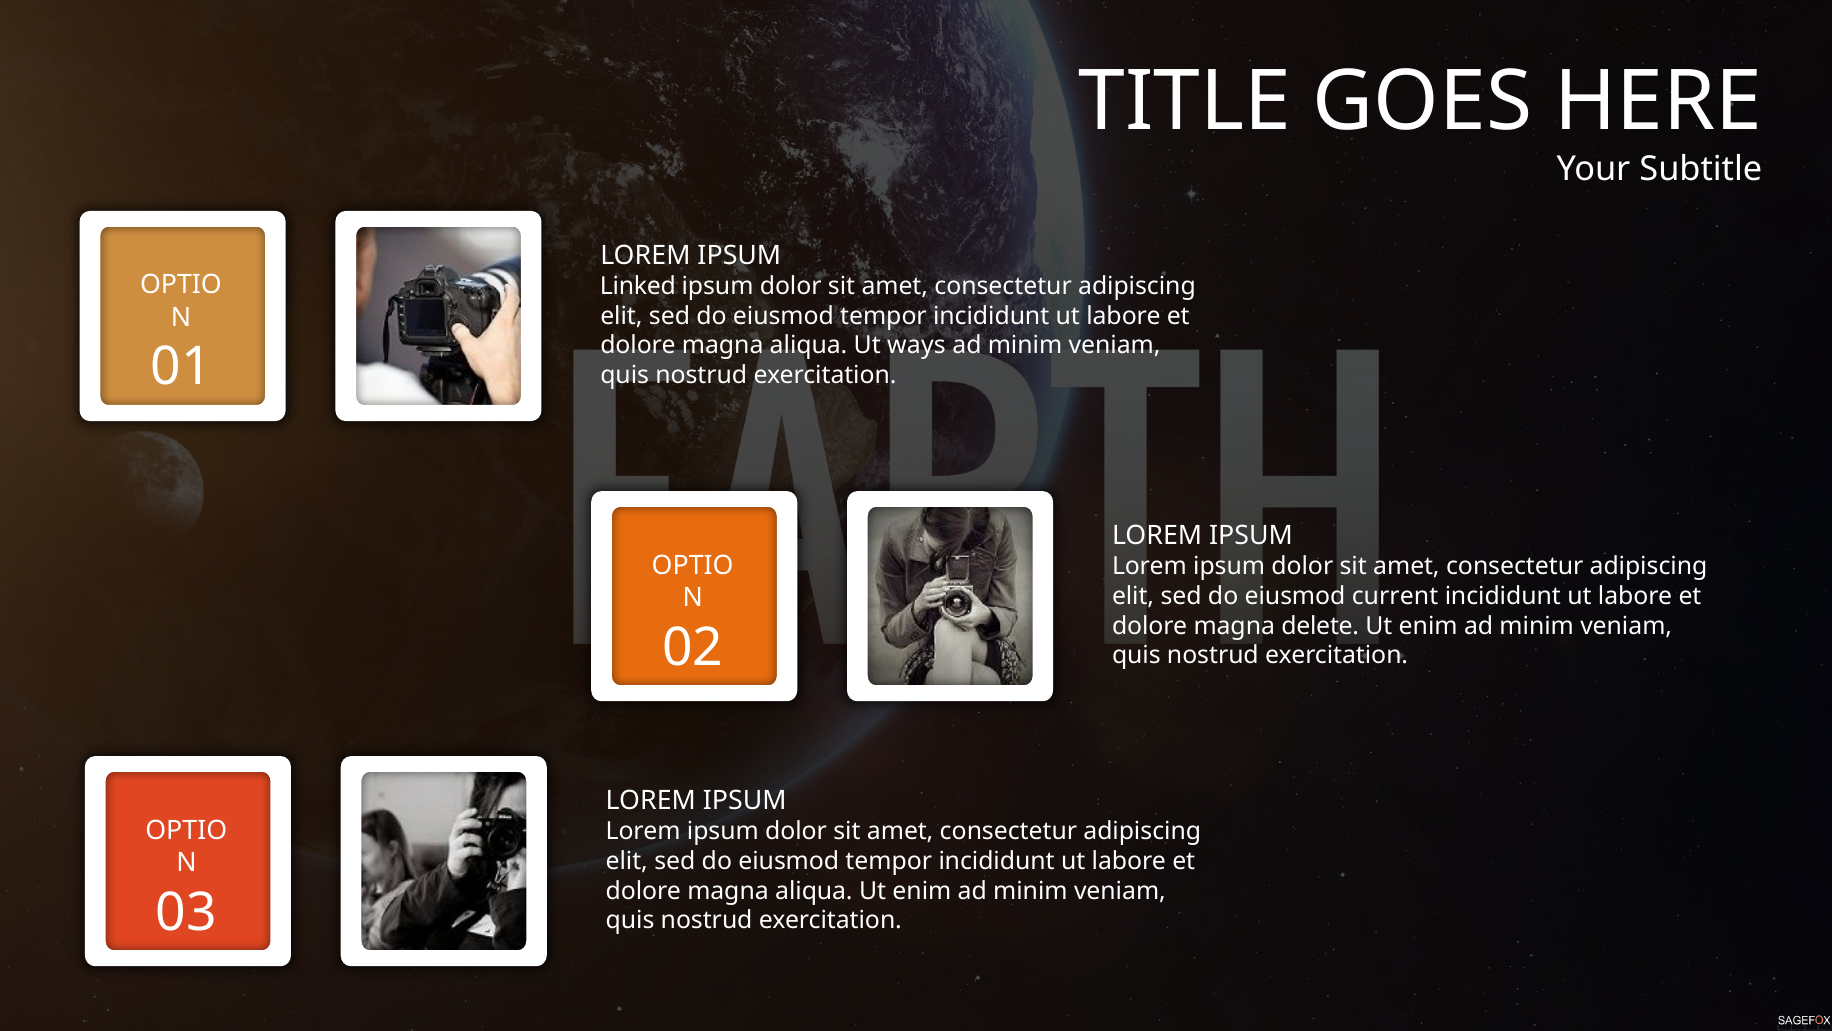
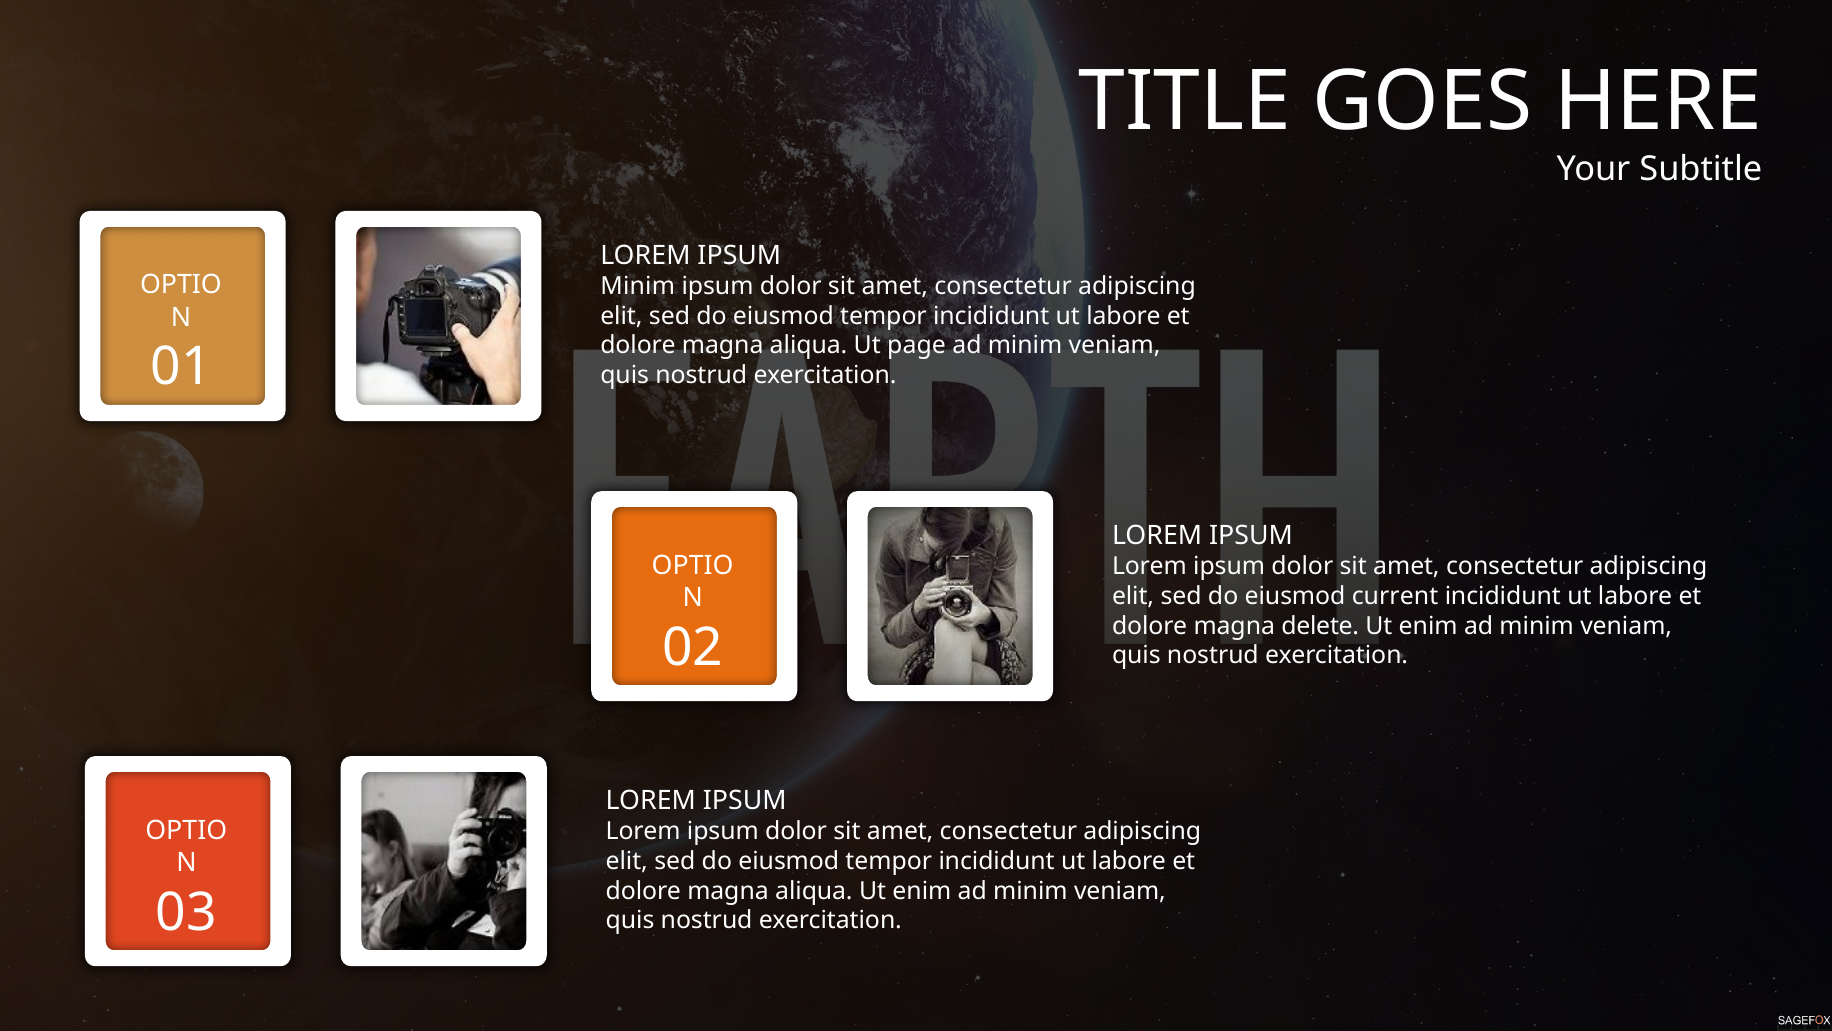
Linked: Linked -> Minim (638, 286)
ways: ways -> page (917, 346)
